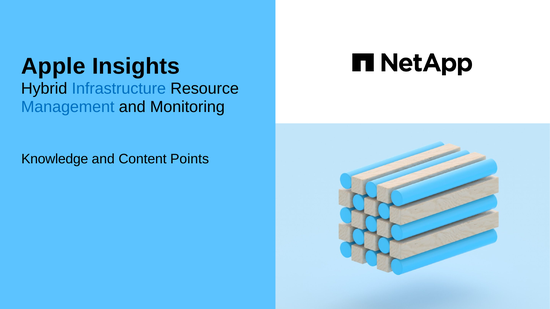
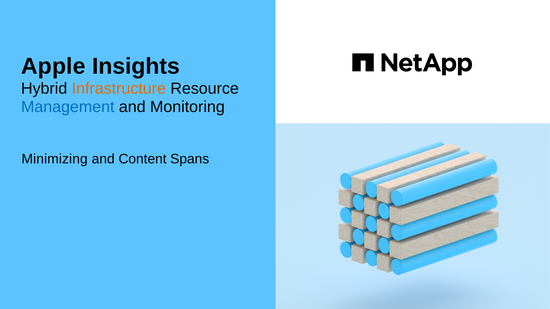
Infrastructure colour: blue -> orange (119, 89)
Knowledge: Knowledge -> Minimizing (55, 159)
Points: Points -> Spans (190, 159)
